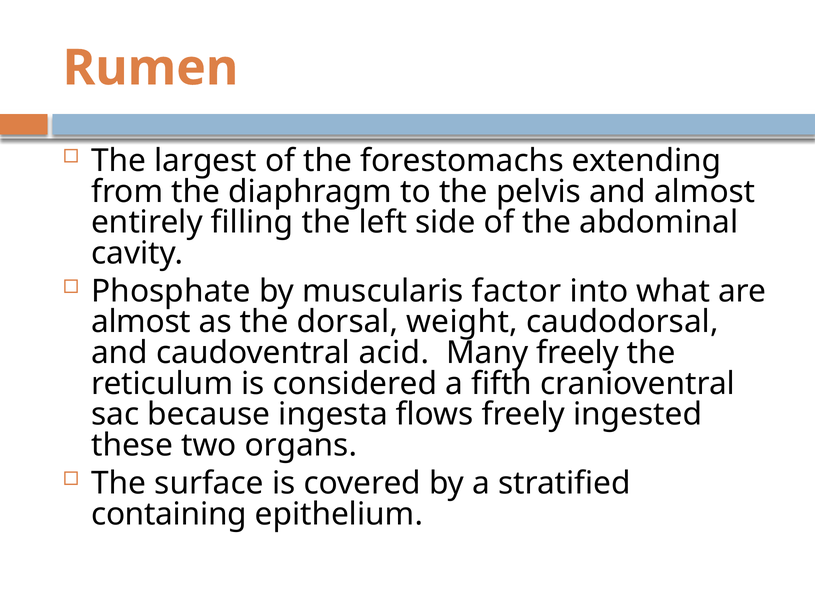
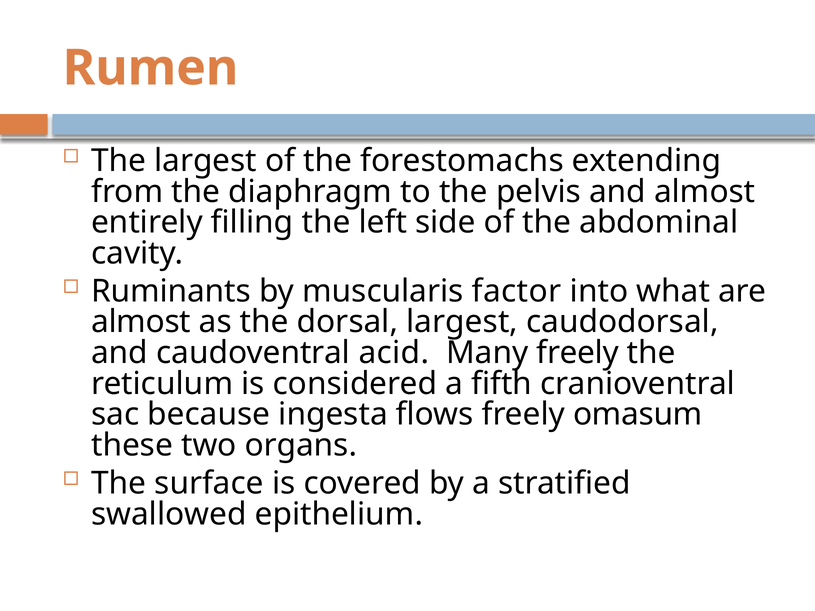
Phosphate: Phosphate -> Ruminants (171, 291)
dorsal weight: weight -> largest (462, 322)
ingested: ingested -> omasum (638, 415)
containing: containing -> swallowed (169, 514)
